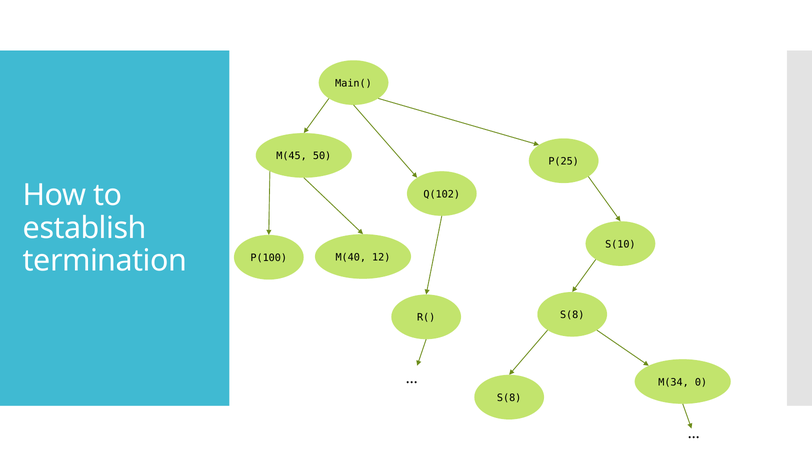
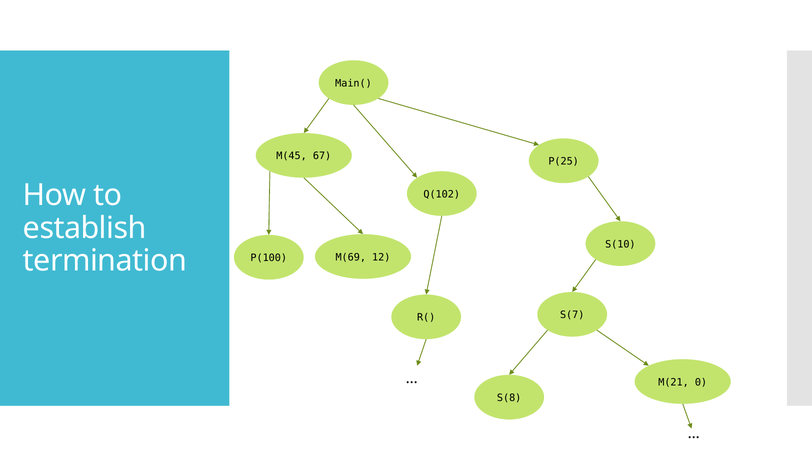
50: 50 -> 67 (322, 156)
M(40: M(40 -> M(69 (351, 257)
S(8: S(8 -> S(7 (572, 315)
M(34: M(34 -> M(21 (674, 382)
